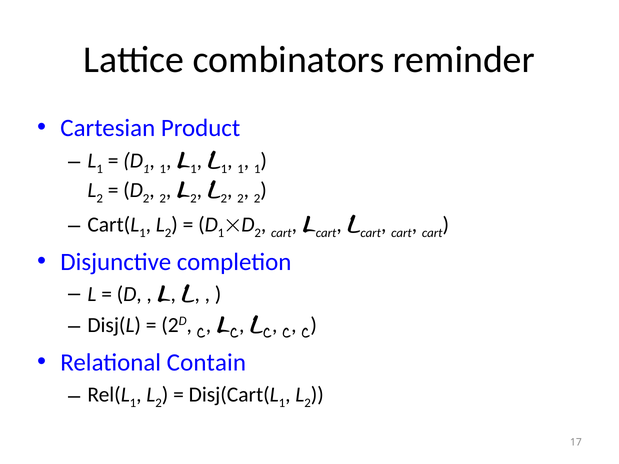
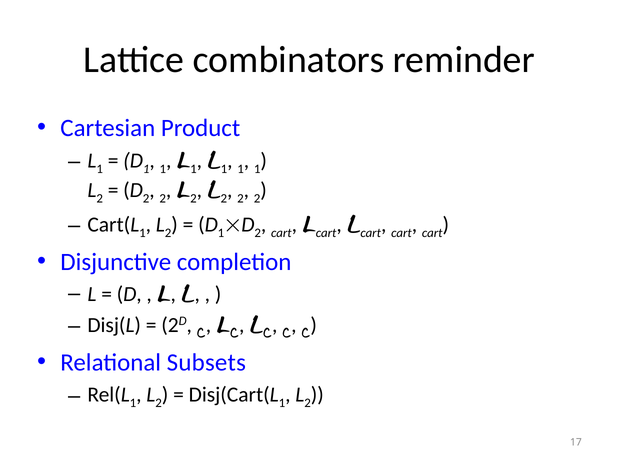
Contain: Contain -> Subsets (206, 363)
